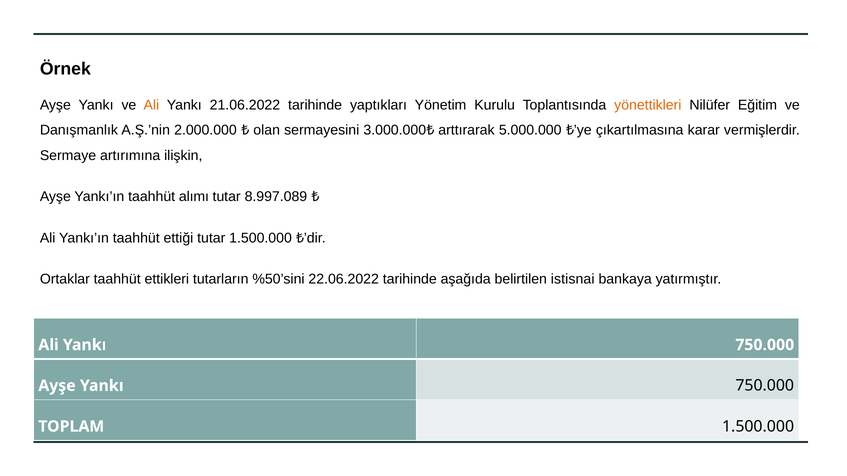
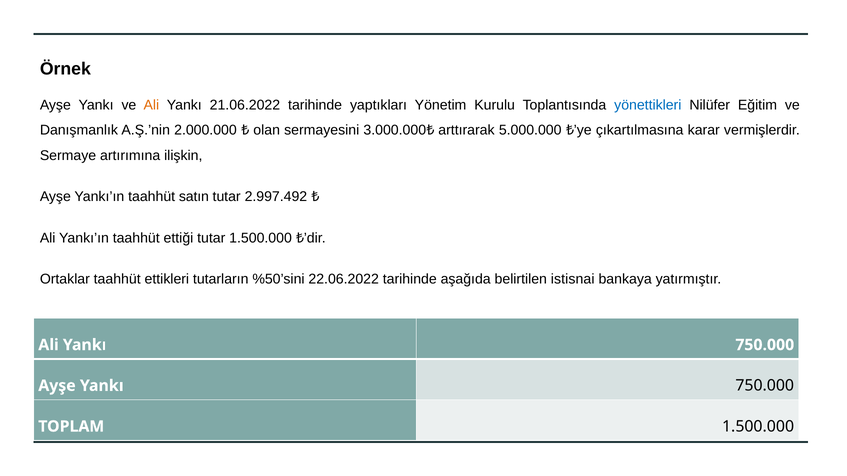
yönettikleri colour: orange -> blue (648, 105)
alımı: alımı -> satın (194, 197)
8.997.089: 8.997.089 -> 2.997.492 (276, 197)
